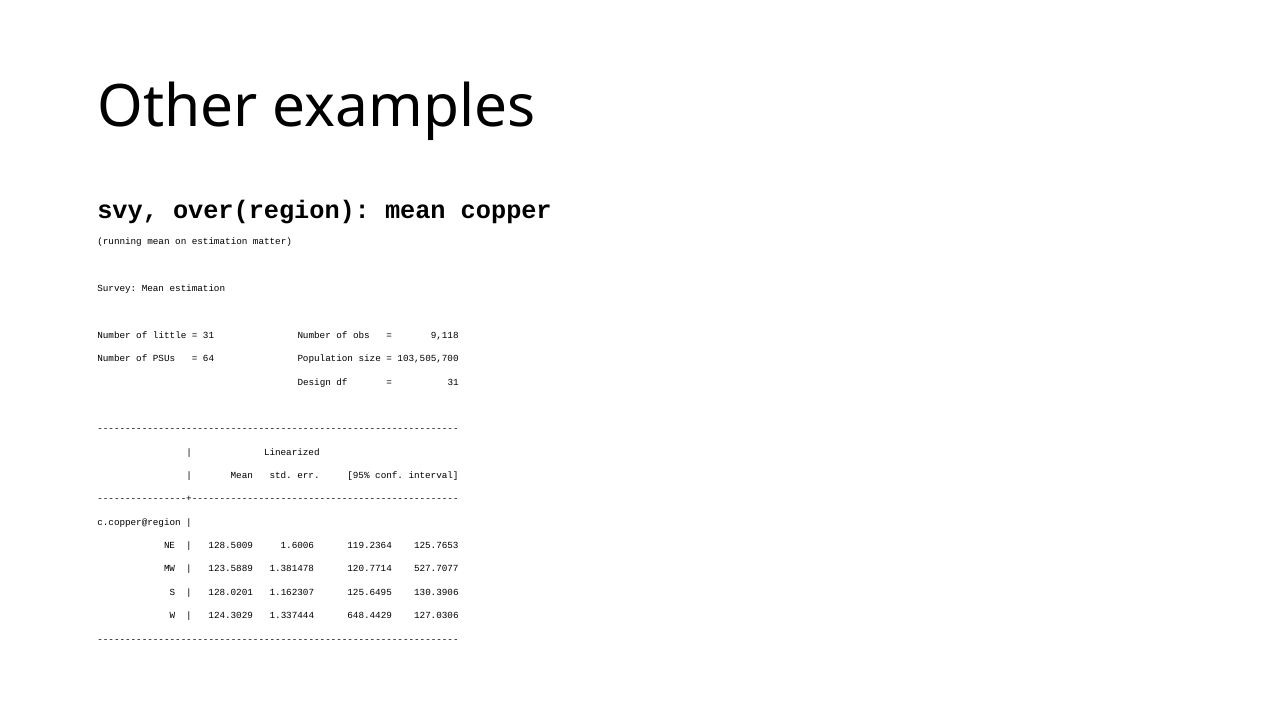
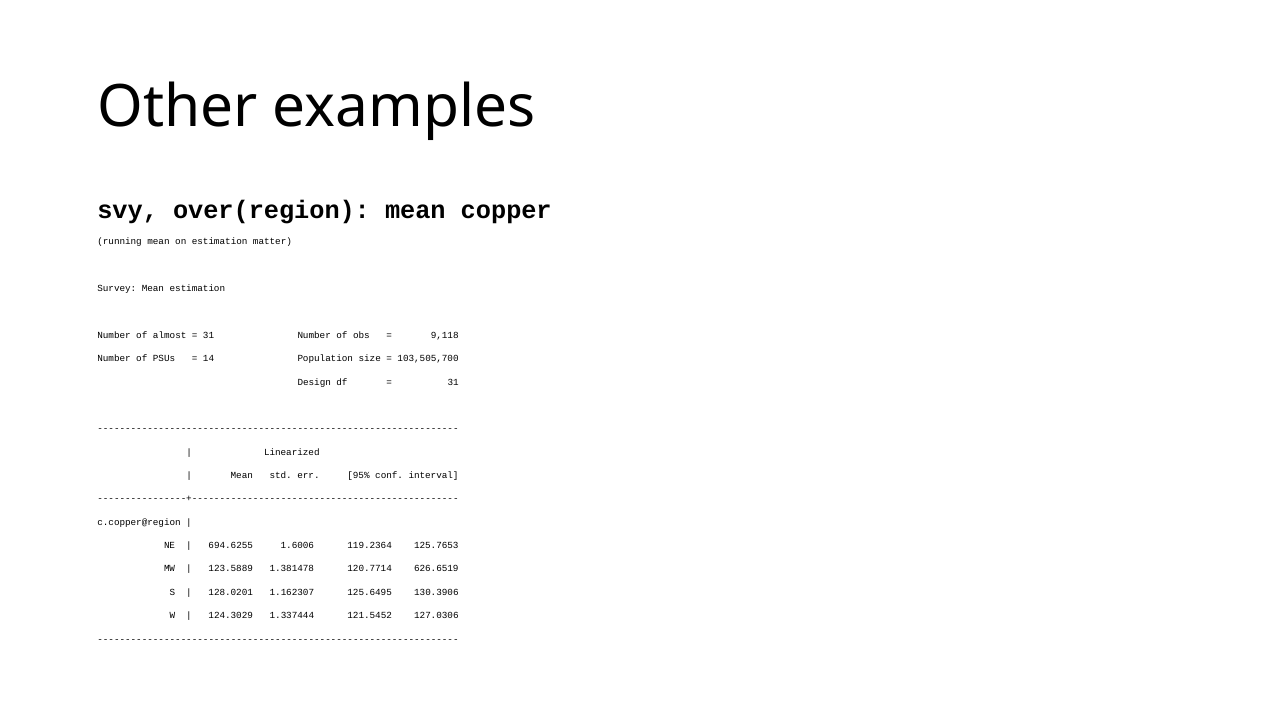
little: little -> almost (170, 335)
64: 64 -> 14 (209, 359)
128.5009: 128.5009 -> 694.6255 (231, 545)
527.7077: 527.7077 -> 626.6519 (436, 569)
648.4429: 648.4429 -> 121.5452 (370, 615)
